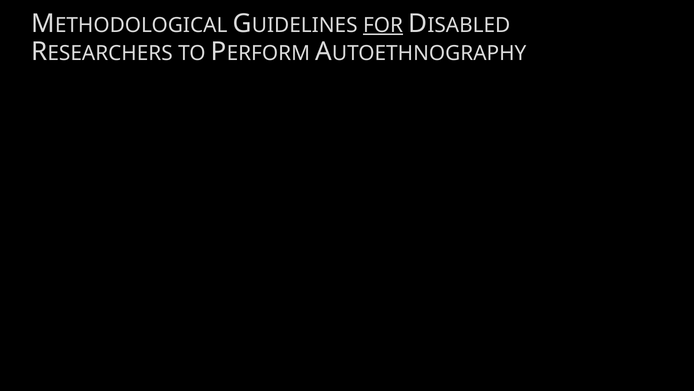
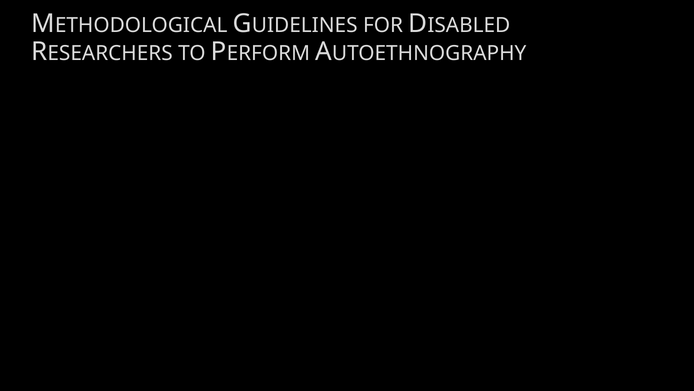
FOR underline: present -> none (383, 25)
